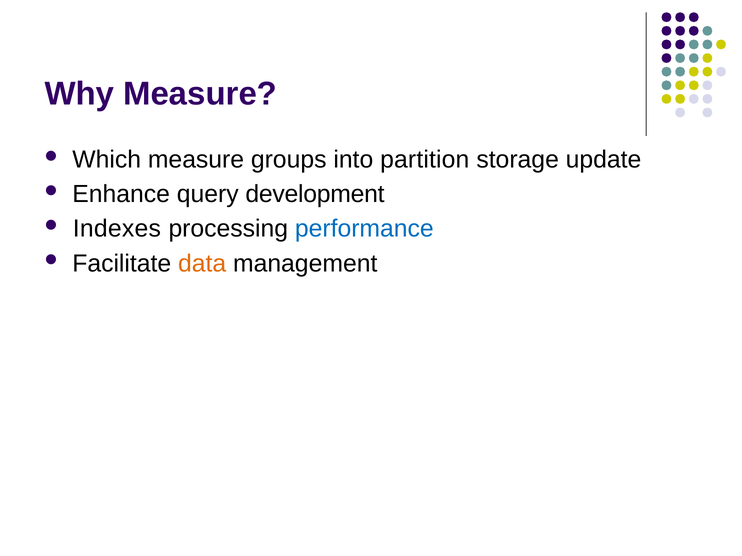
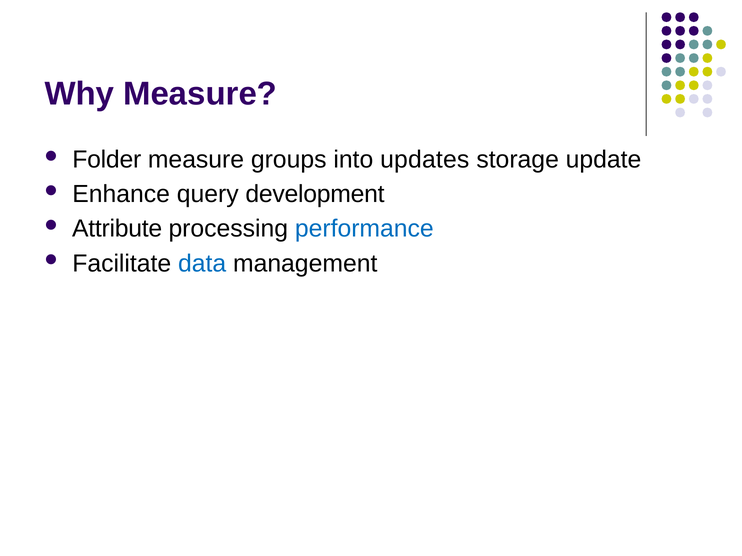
Which: Which -> Folder (107, 160)
partition: partition -> updates (425, 160)
Indexes: Indexes -> Attribute (117, 229)
data colour: orange -> blue (202, 264)
